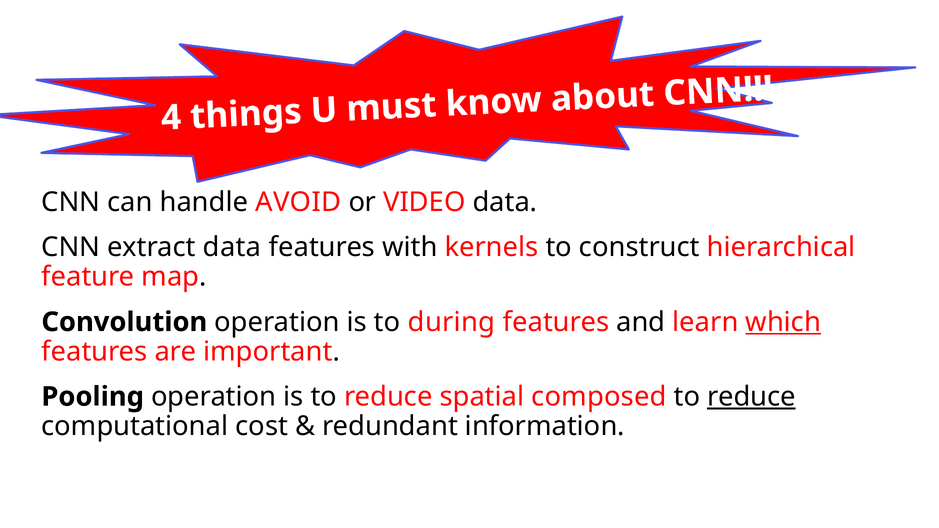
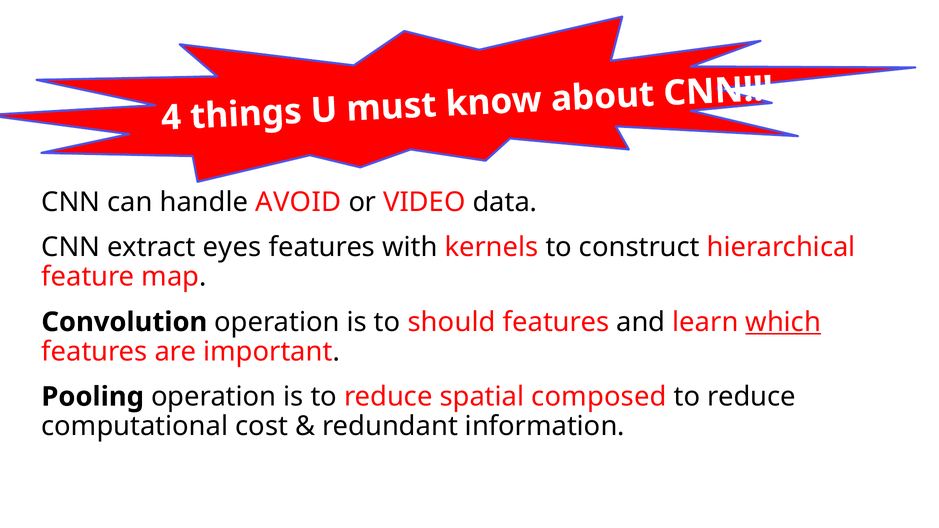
extract data: data -> eyes (232, 247)
during: during -> should (452, 322)
reduce underline: present -> none (751, 397)
